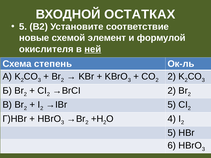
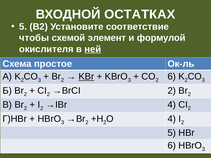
новые: новые -> чтобы (34, 38)
степень: степень -> простое (53, 64)
KBr underline: none -> present (86, 77)
2 2: 2 -> 6 (172, 77)
→IBr 5: 5 -> 4 (172, 105)
